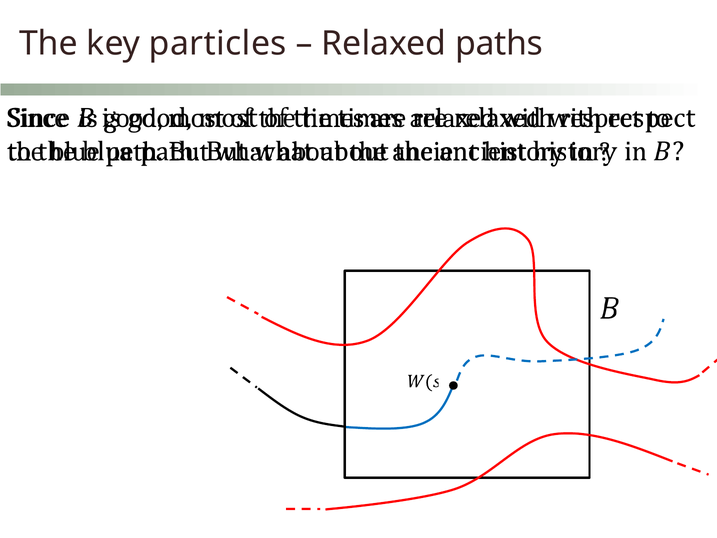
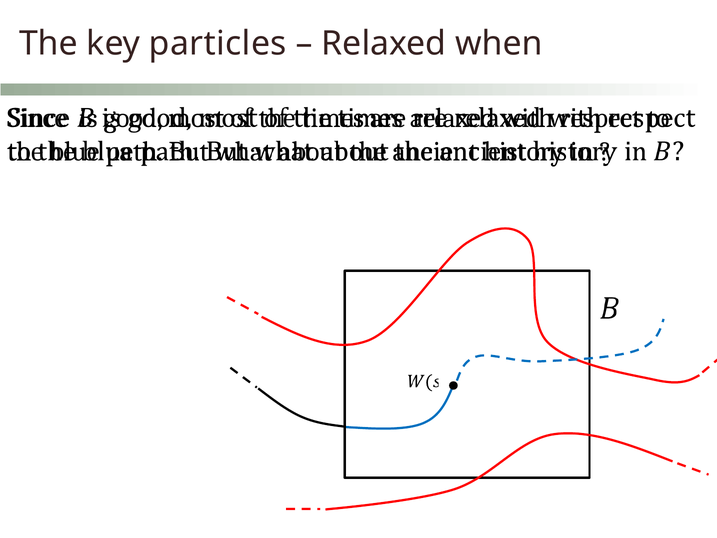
paths: paths -> when (499, 44)
